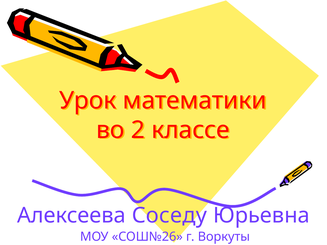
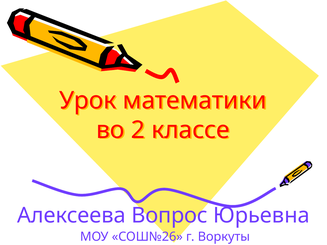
Соседу: Соседу -> Вопрос (170, 216)
